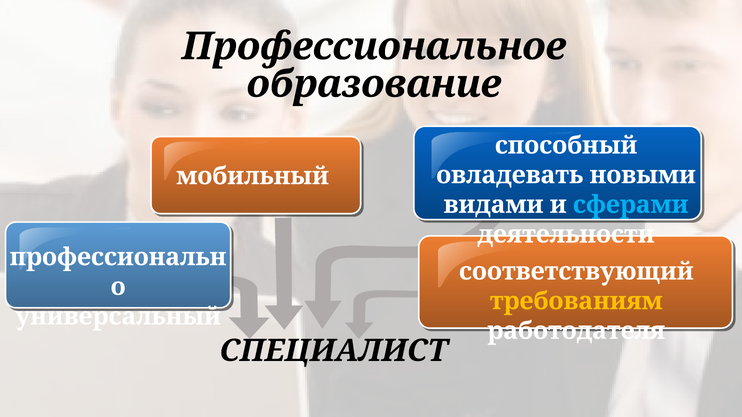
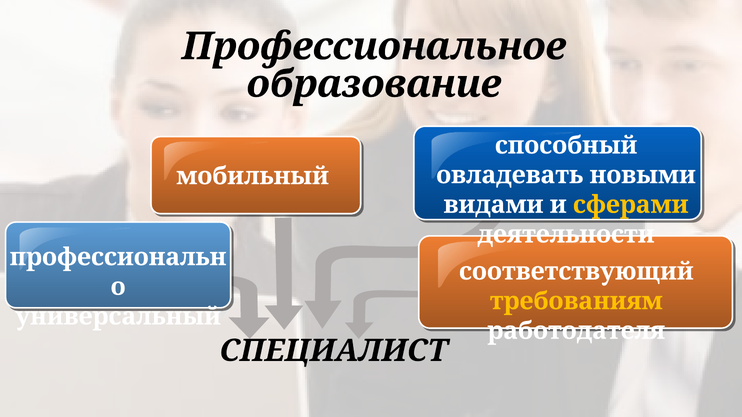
сферами colour: light blue -> yellow (631, 205)
